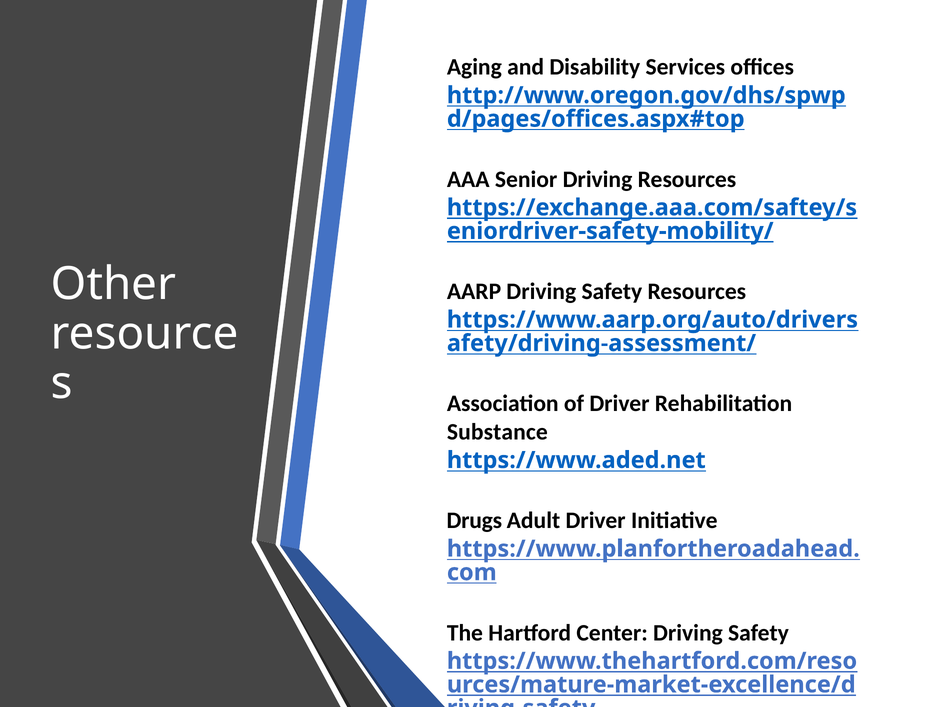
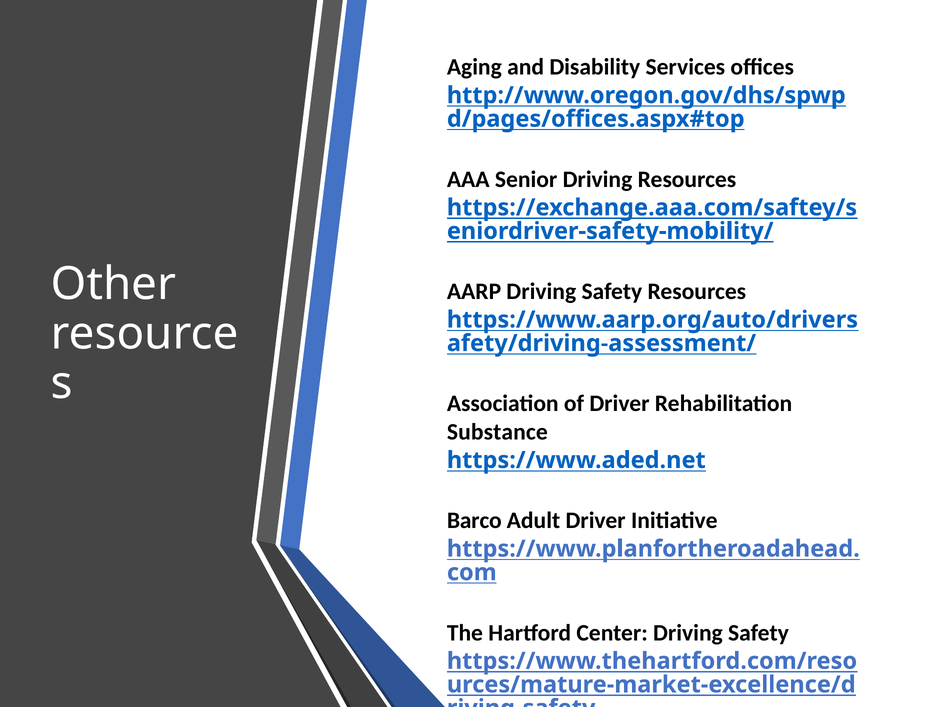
Drugs: Drugs -> Barco (474, 521)
